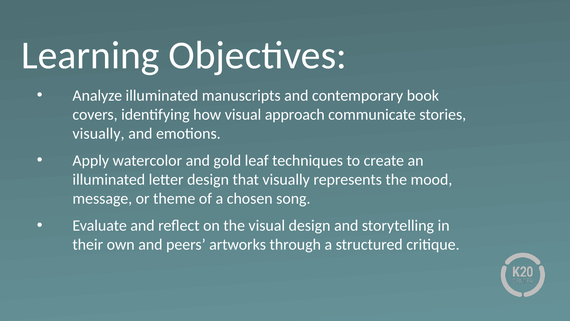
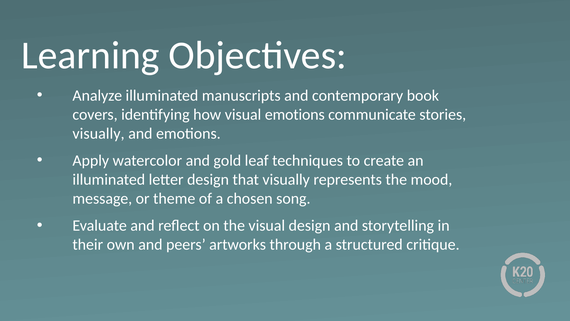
visual approach: approach -> emotions (295, 115)
